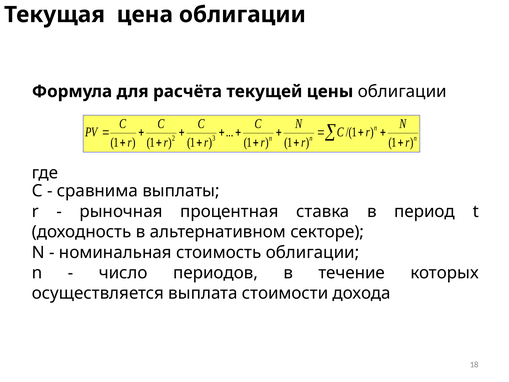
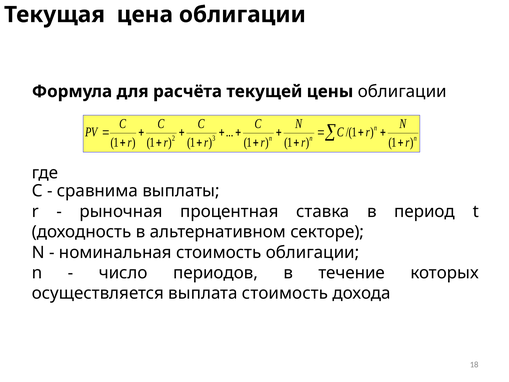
выплата стоимости: стоимости -> стоимость (285, 293)
